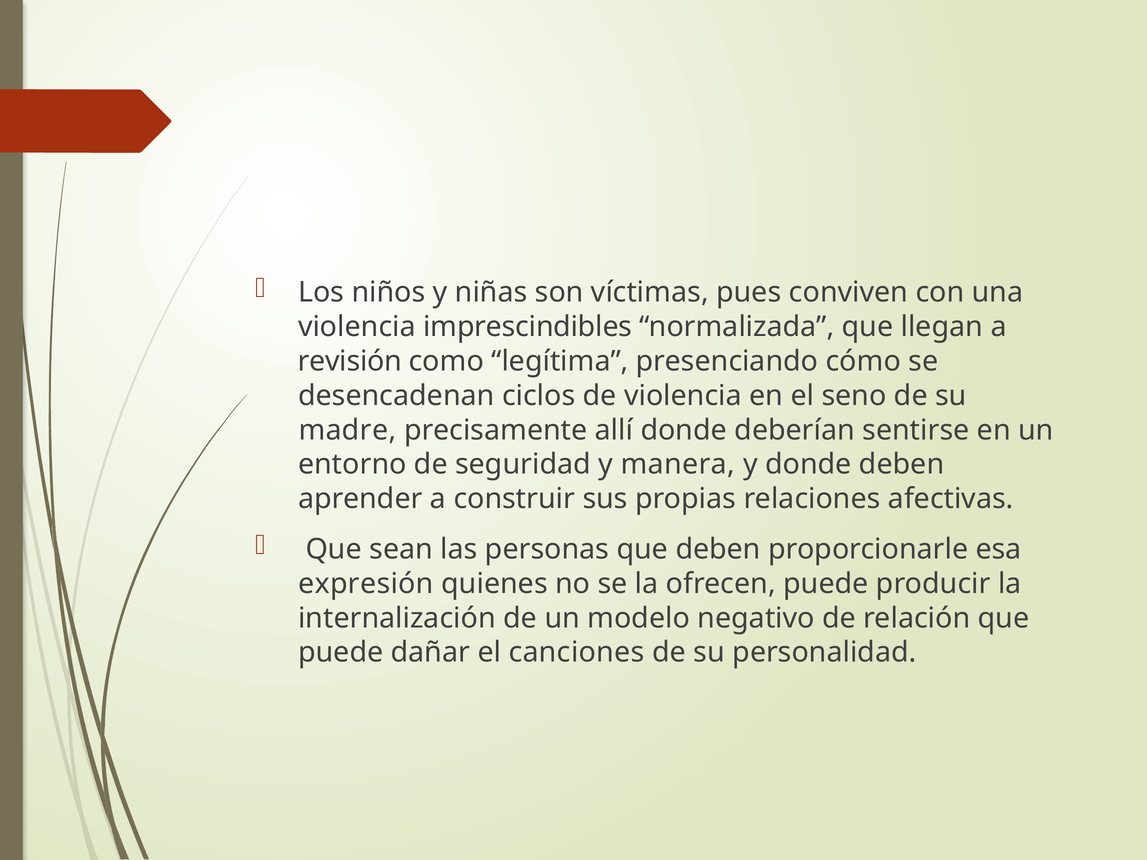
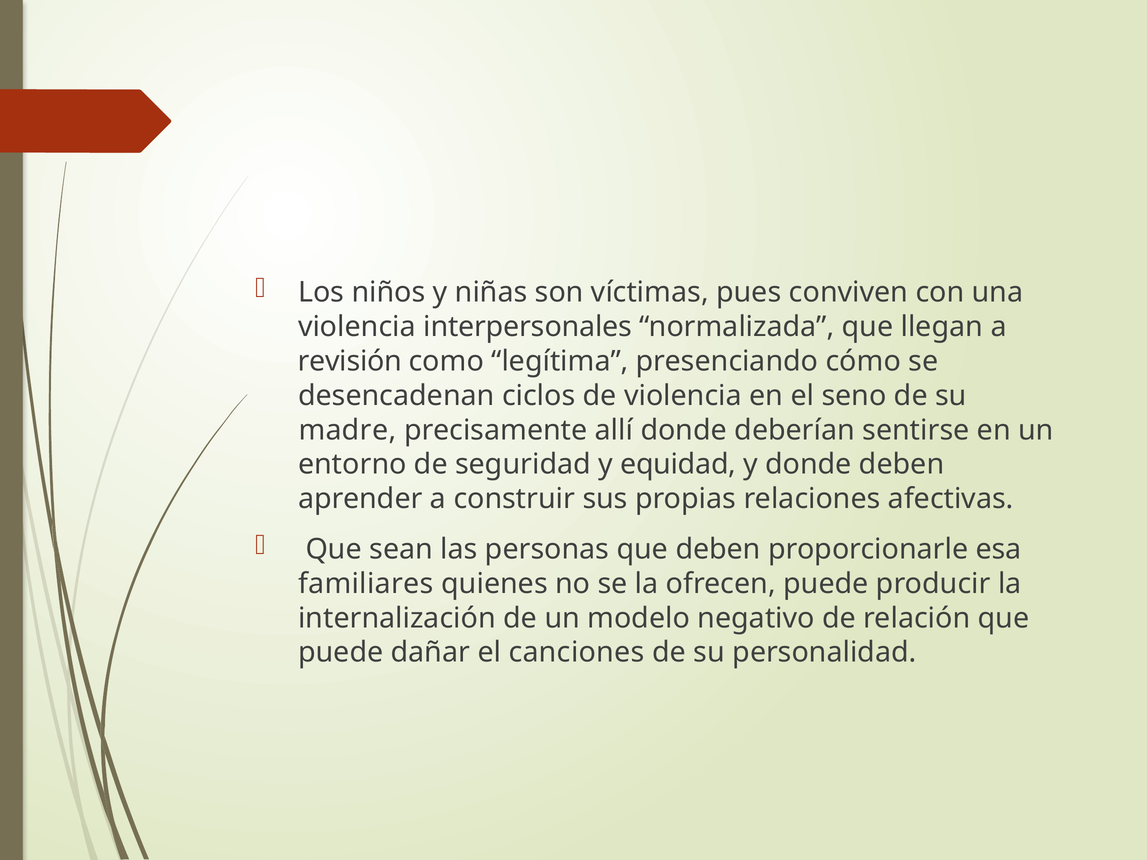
imprescindibles: imprescindibles -> interpersonales (528, 327)
manera: manera -> equidad (678, 465)
expresión: expresión -> familiares (366, 584)
